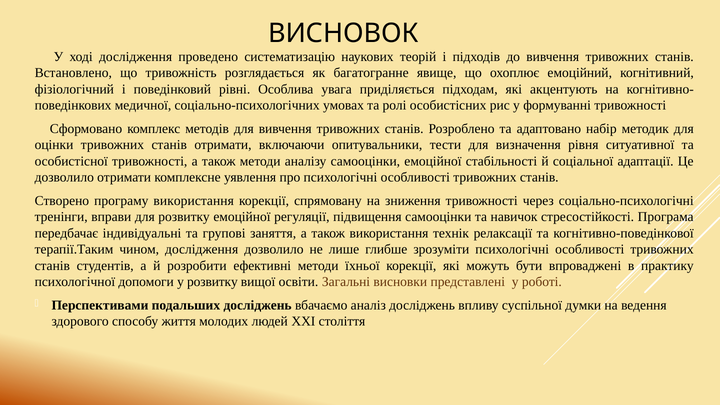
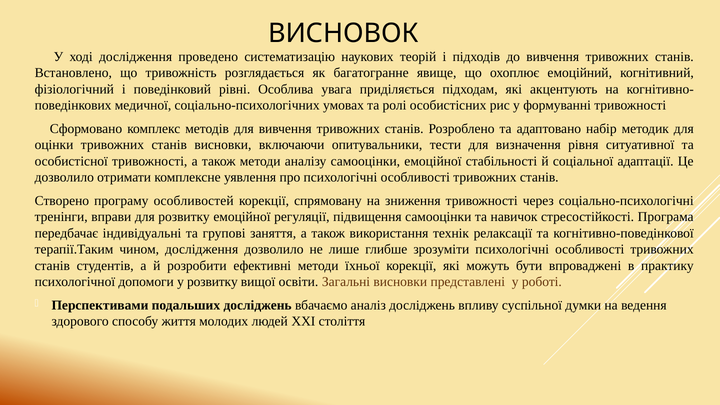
станів отримати: отримати -> висновки (223, 145)
програму використання: використання -> особливостей (194, 201)
